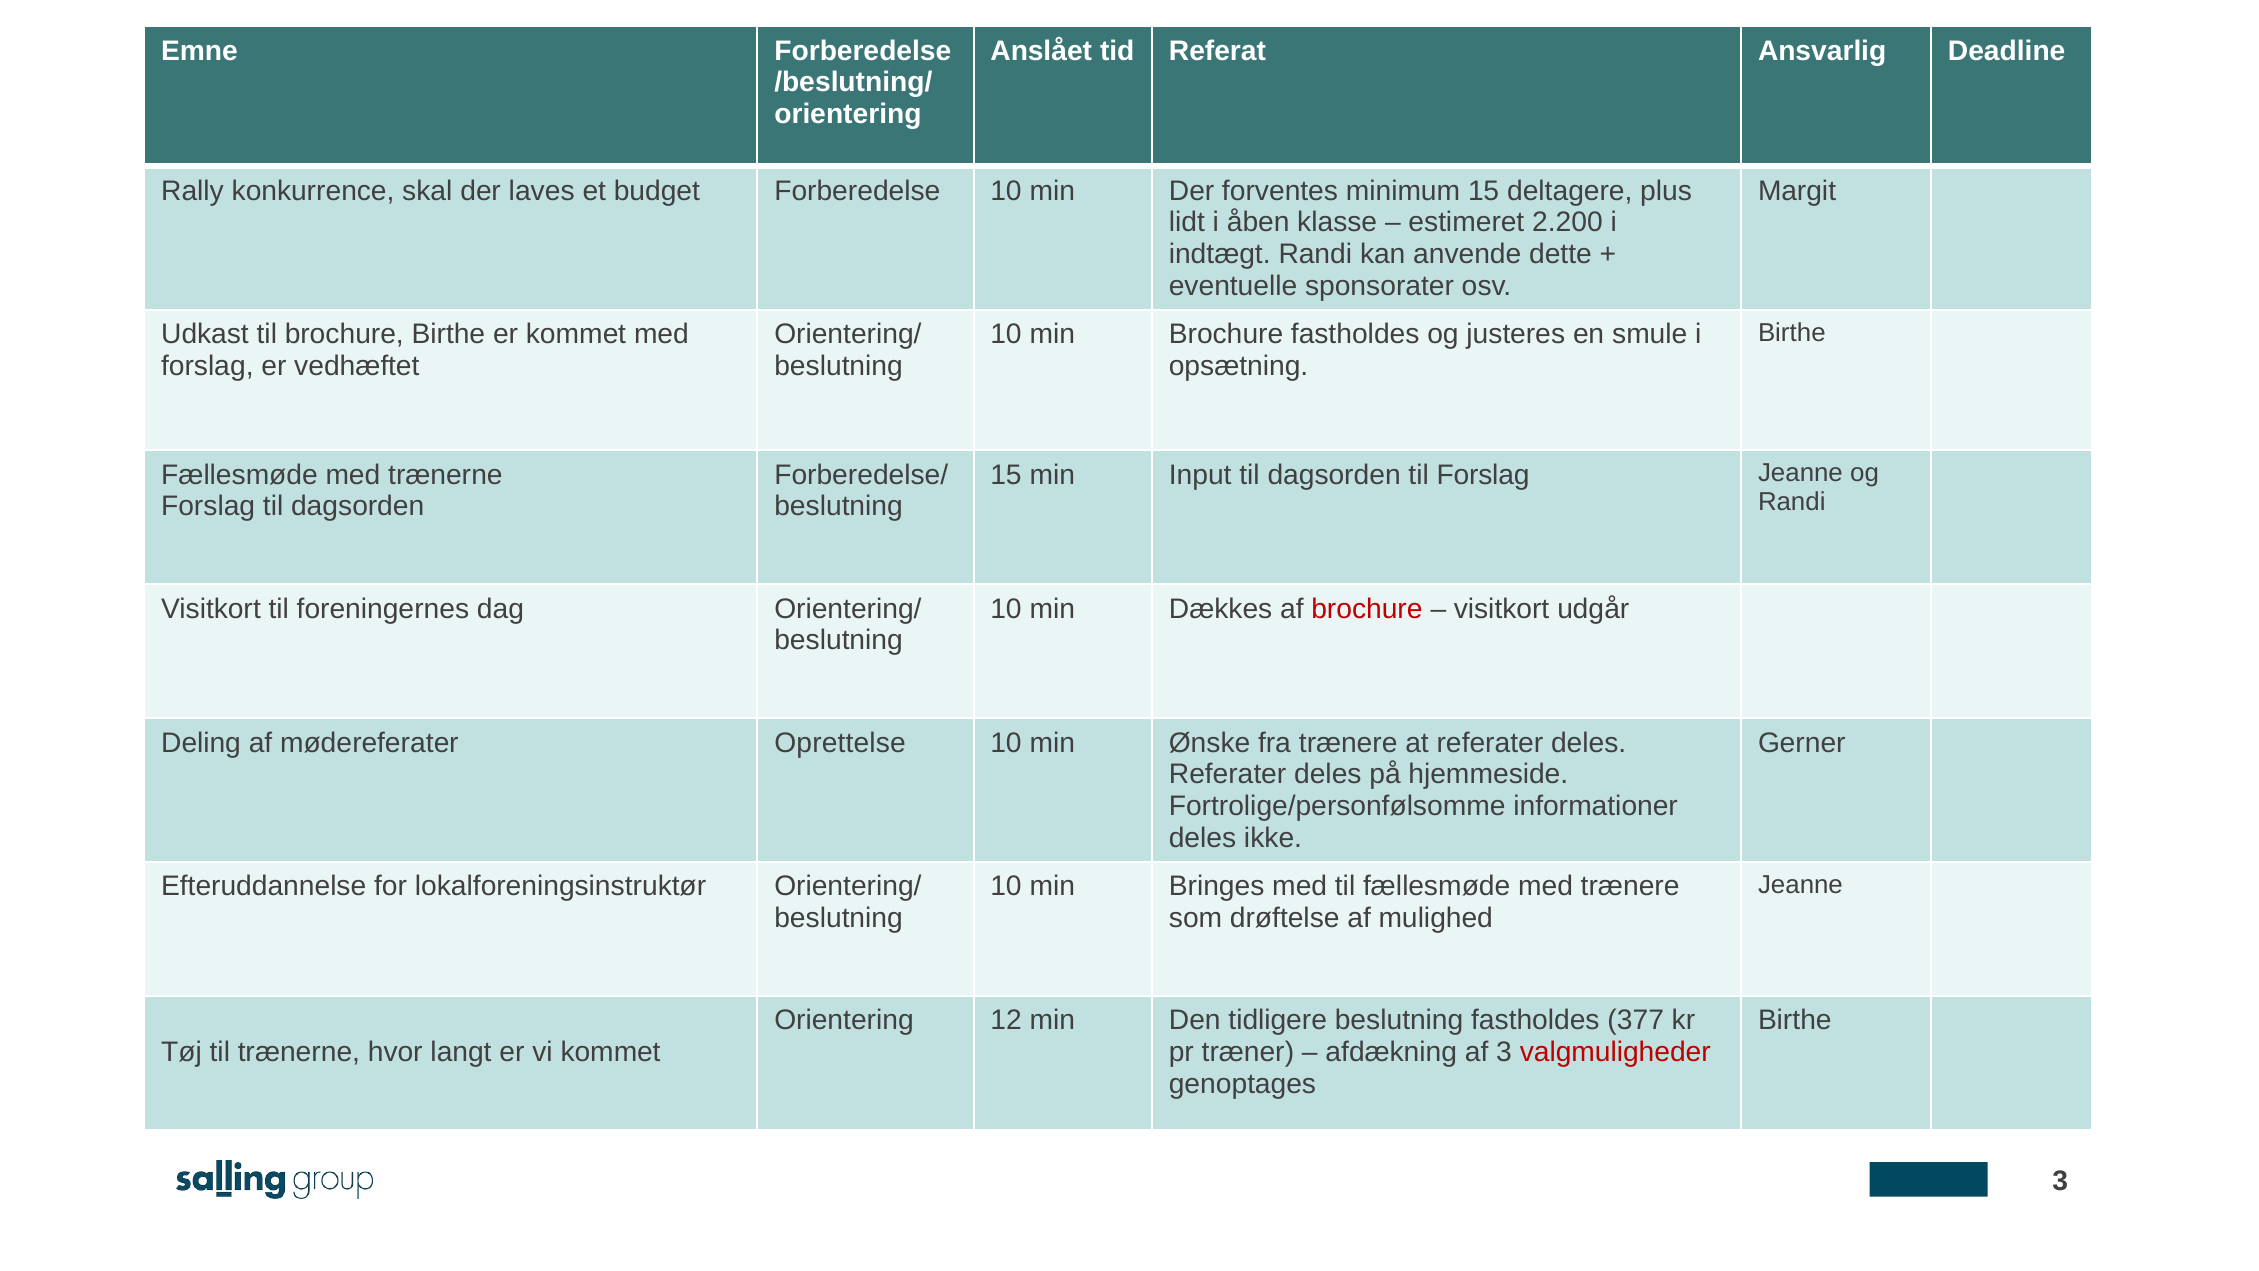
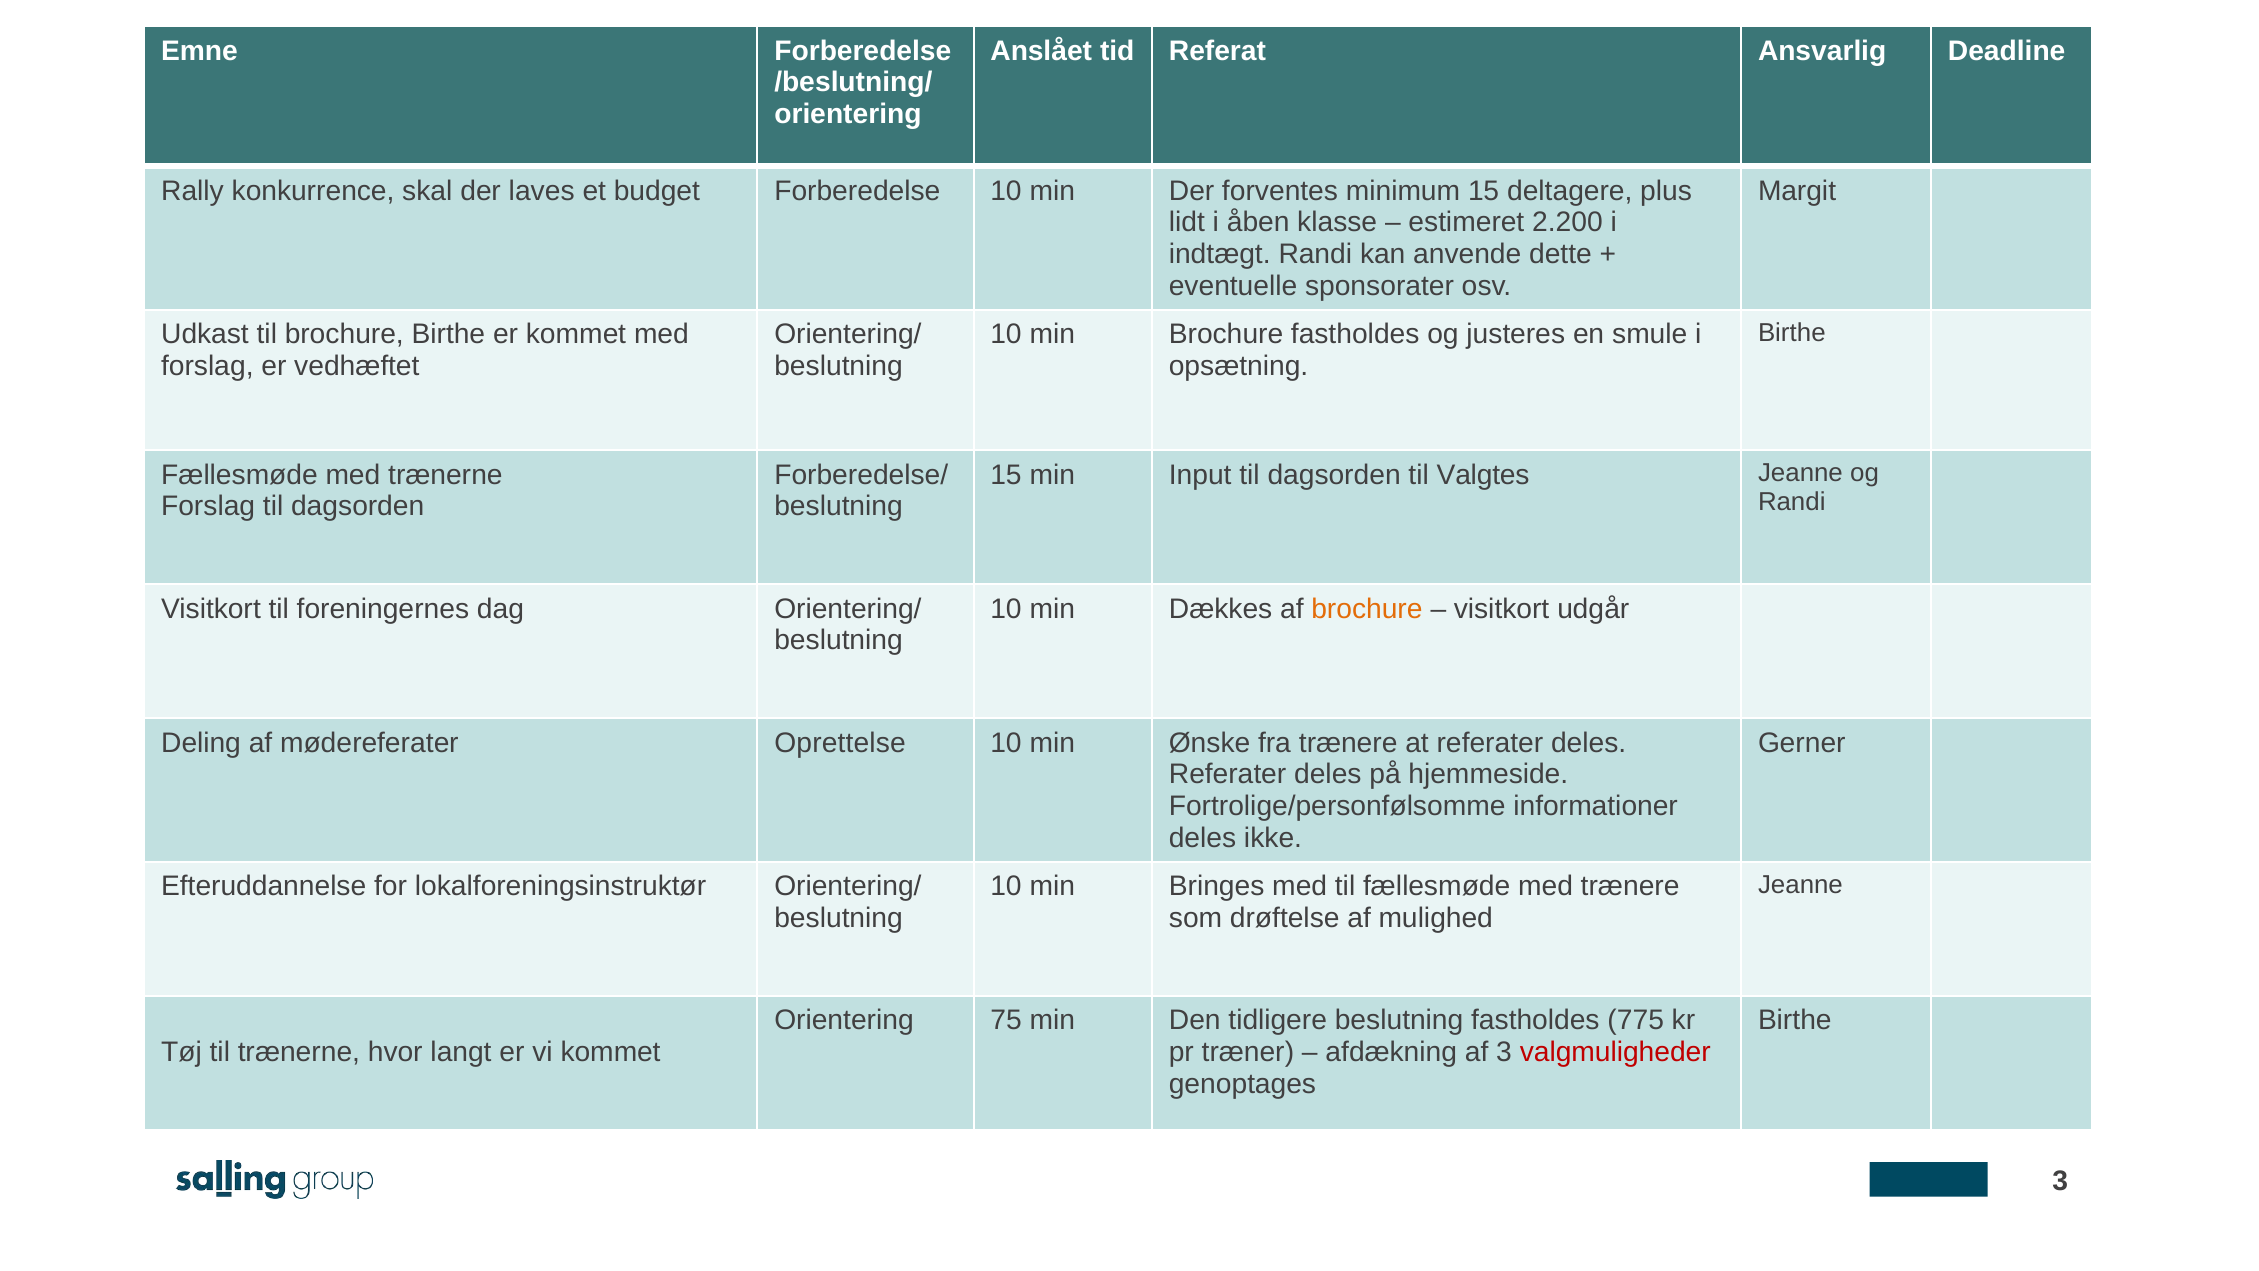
til Forslag: Forslag -> Valgtes (1483, 475)
brochure colour: red -> orange (1367, 609)
12: 12 -> 75 (1006, 1020)
377: 377 -> 775 (1636, 1020)
